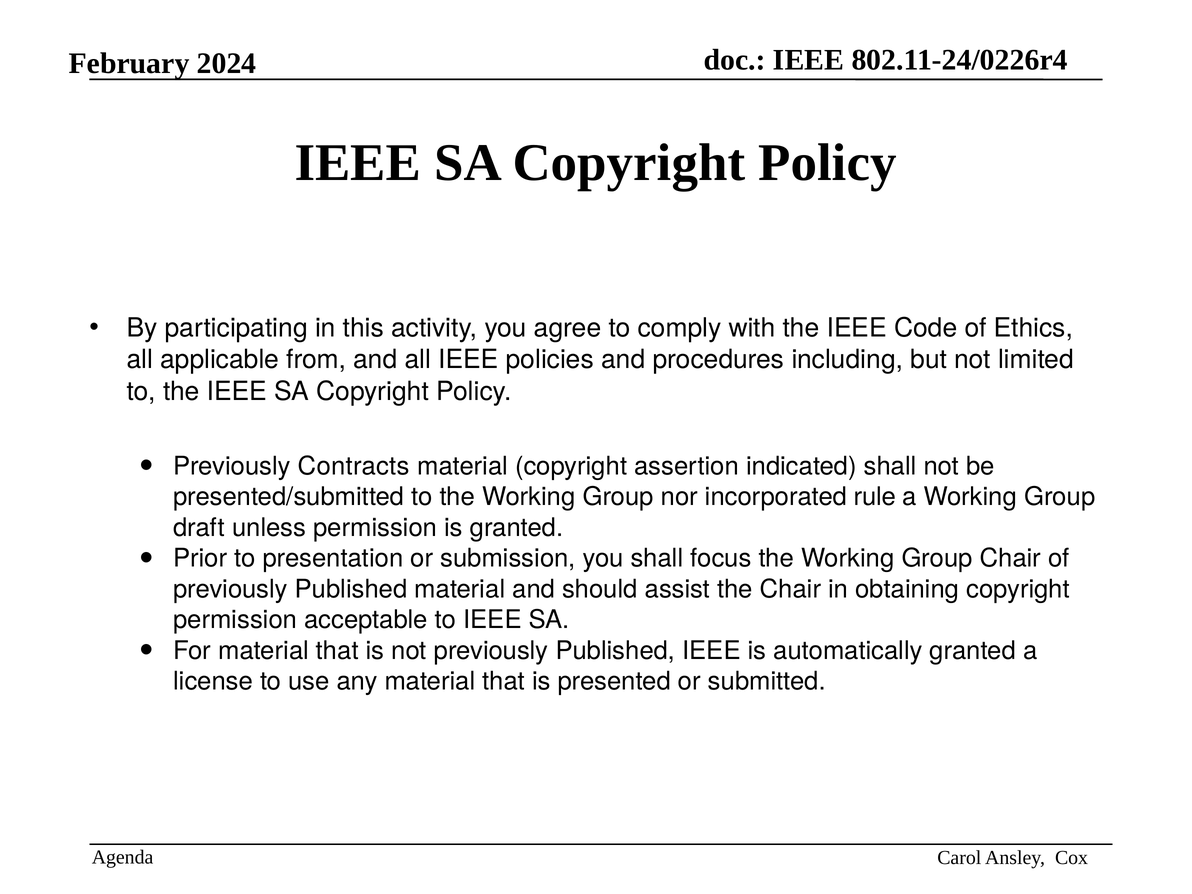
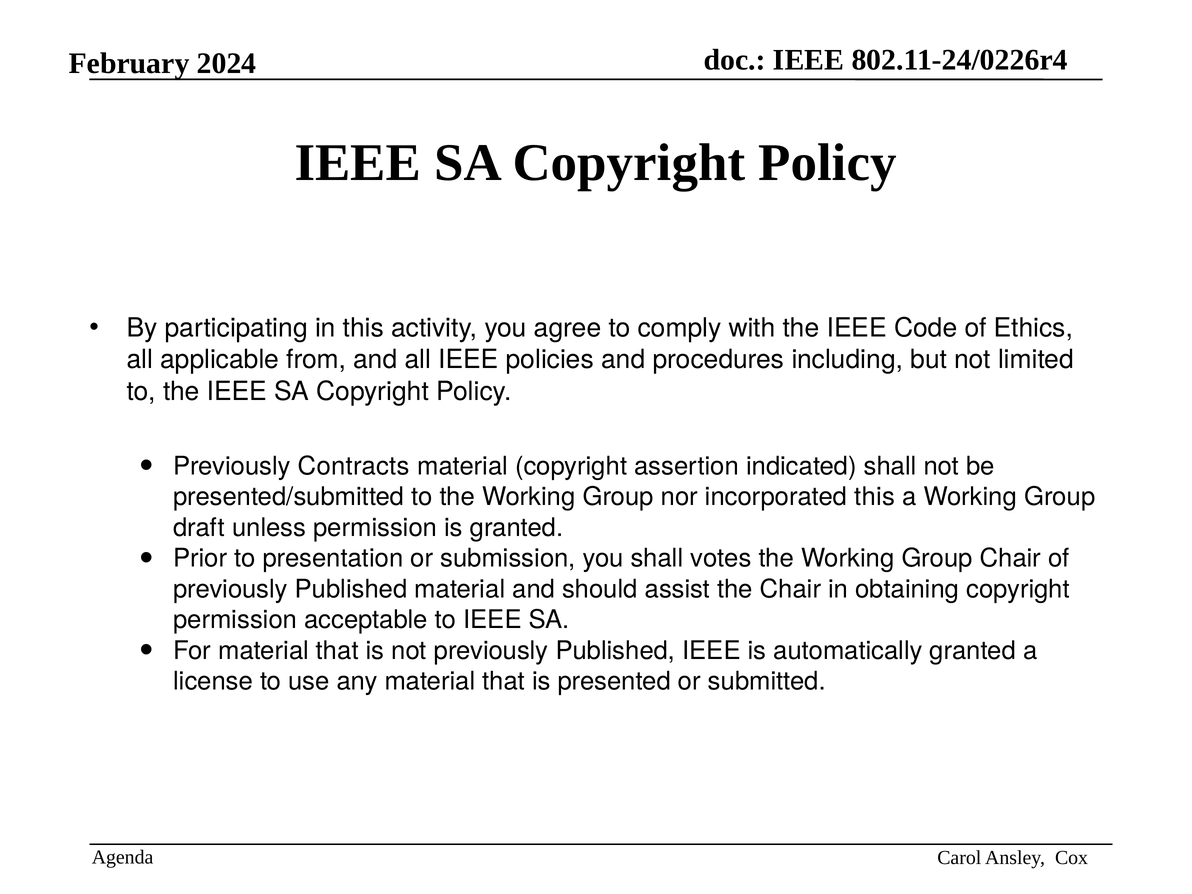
incorporated rule: rule -> this (875, 497)
focus: focus -> votes (721, 558)
